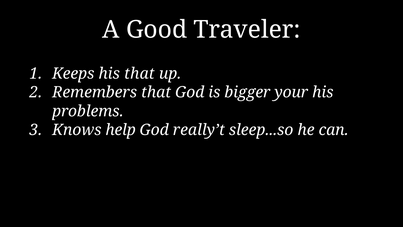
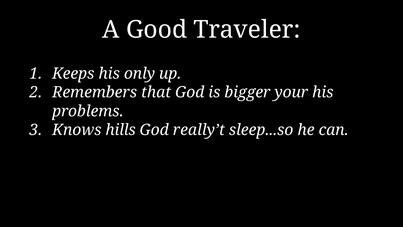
his that: that -> only (139, 73)
help: help -> hills (121, 130)
